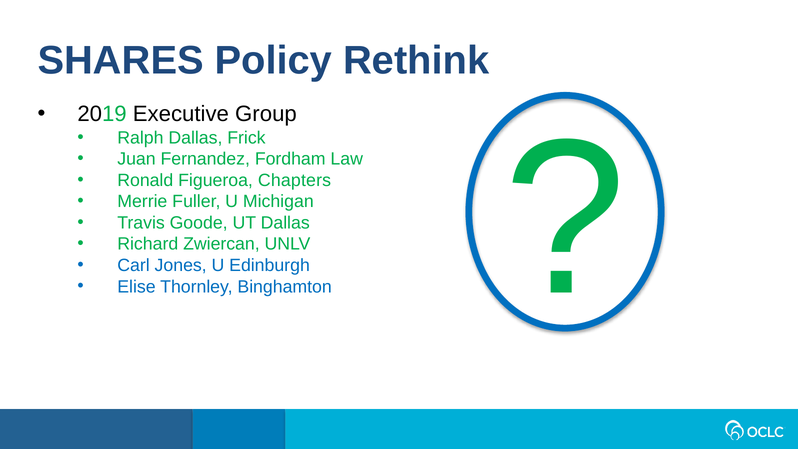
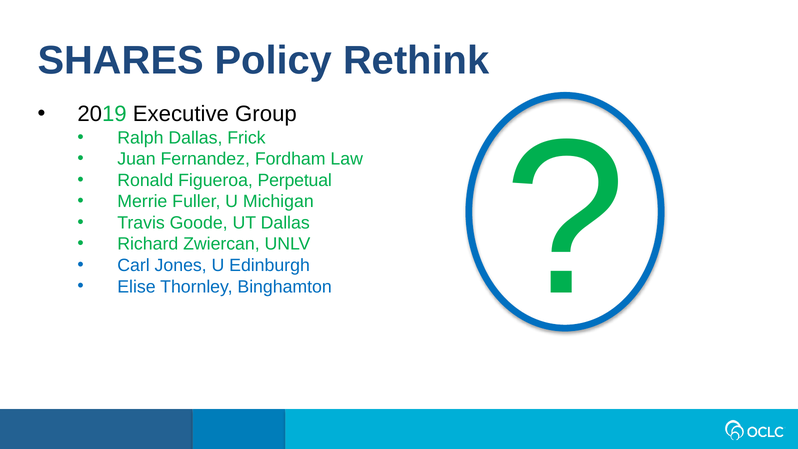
Chapters: Chapters -> Perpetual (295, 180)
